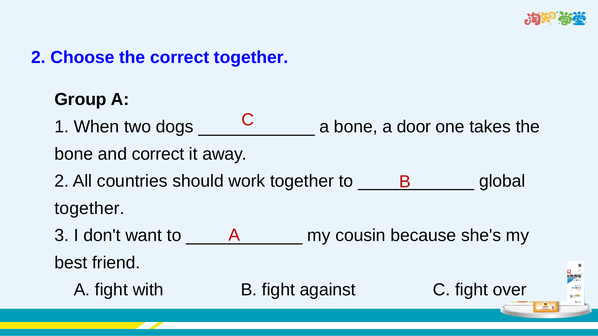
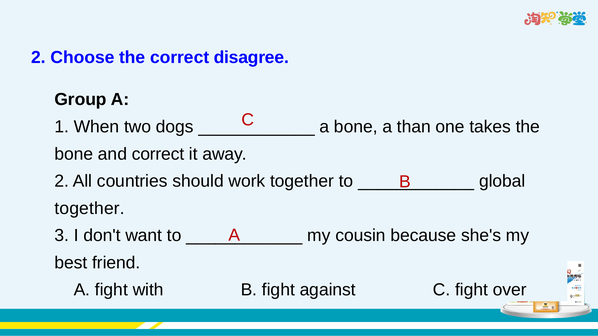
correct together: together -> disagree (251, 57)
door: door -> than (414, 127)
